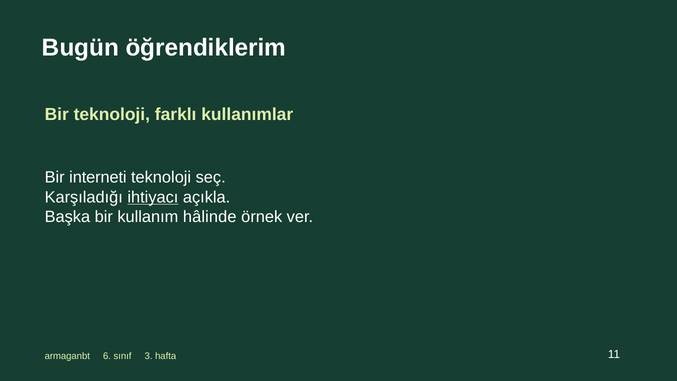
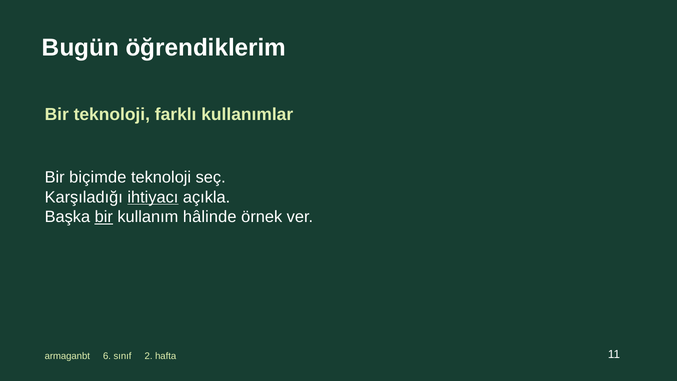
interneti: interneti -> biçimde (98, 177)
bir underline: none -> present (104, 217)
3: 3 -> 2 (149, 356)
